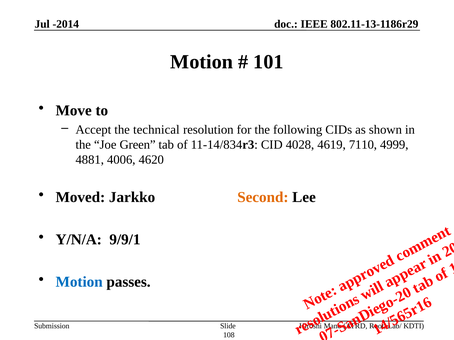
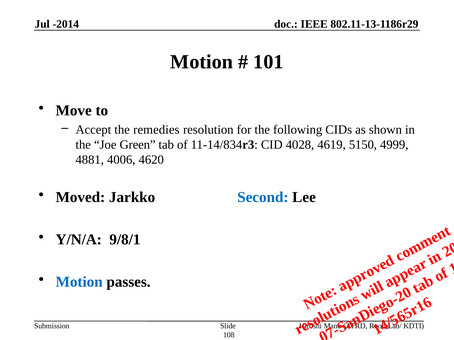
technical: technical -> remedies (156, 130)
7110: 7110 -> 5150 (363, 145)
Second colour: orange -> blue (263, 198)
9/9/1: 9/9/1 -> 9/8/1 (125, 240)
